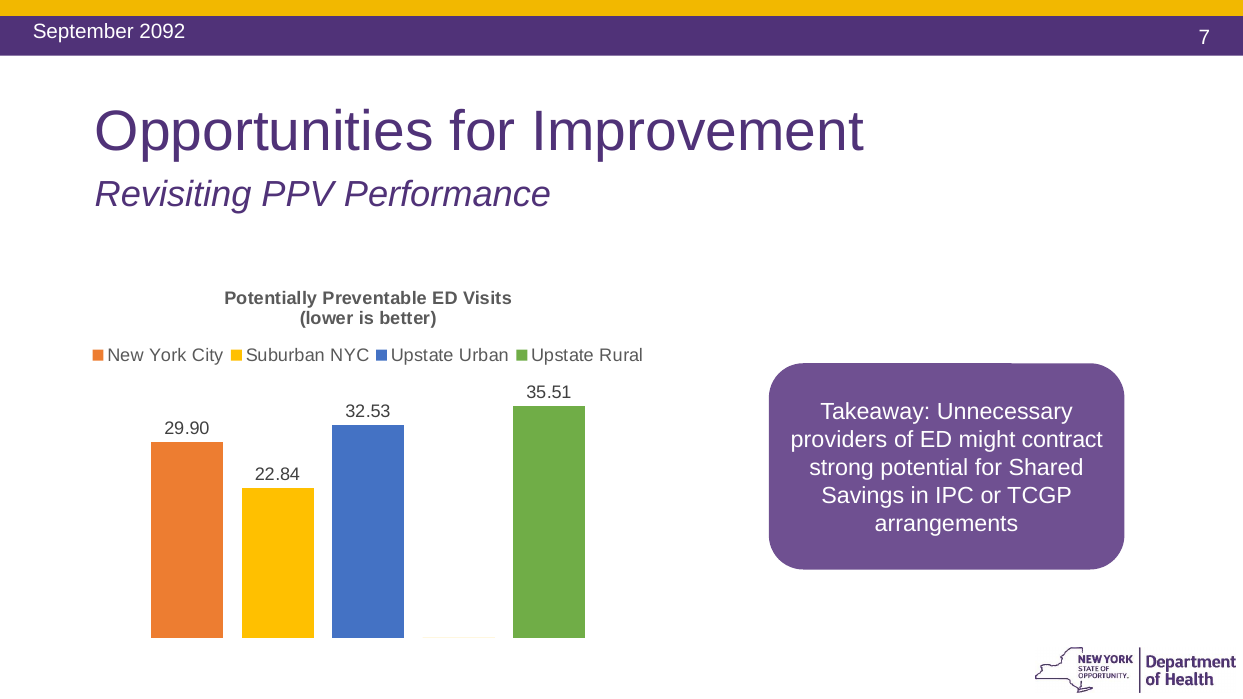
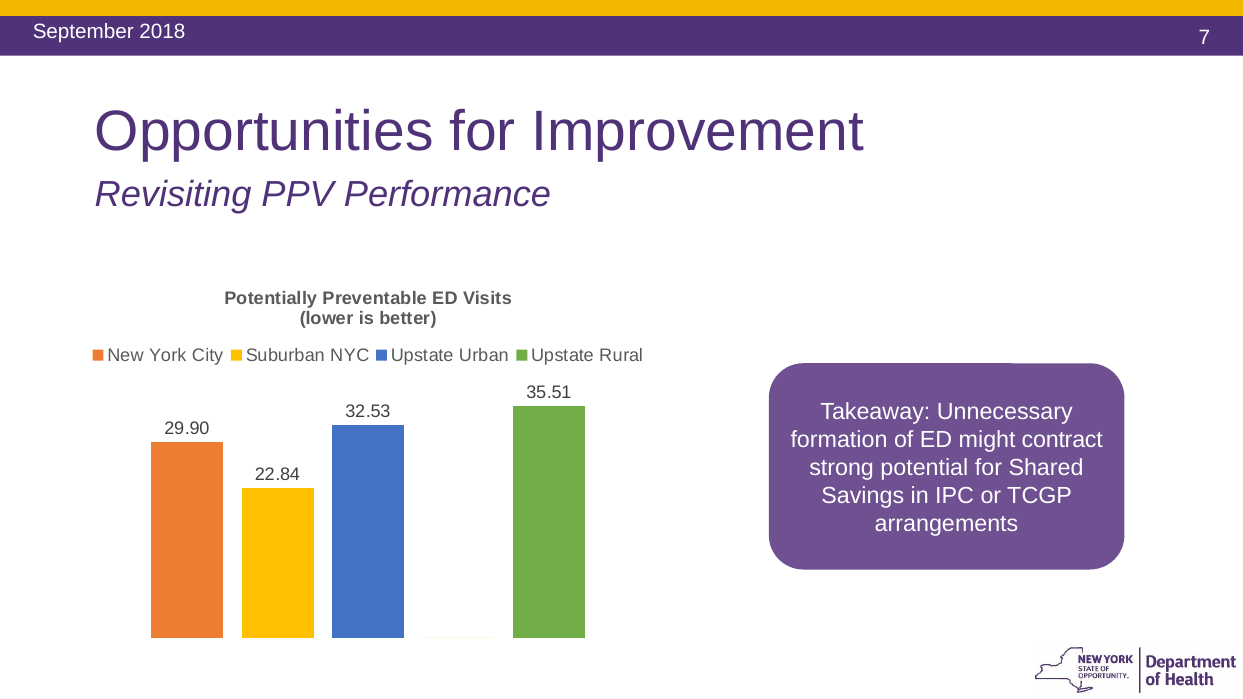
2092: 2092 -> 2018 (162, 31)
providers: providers -> formation (839, 440)
